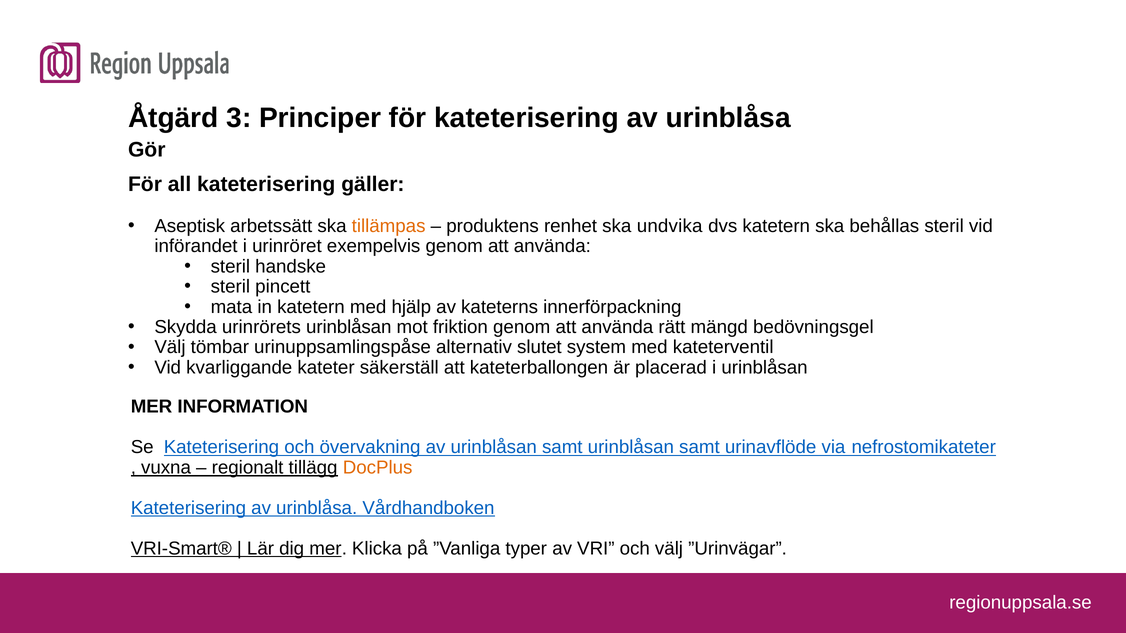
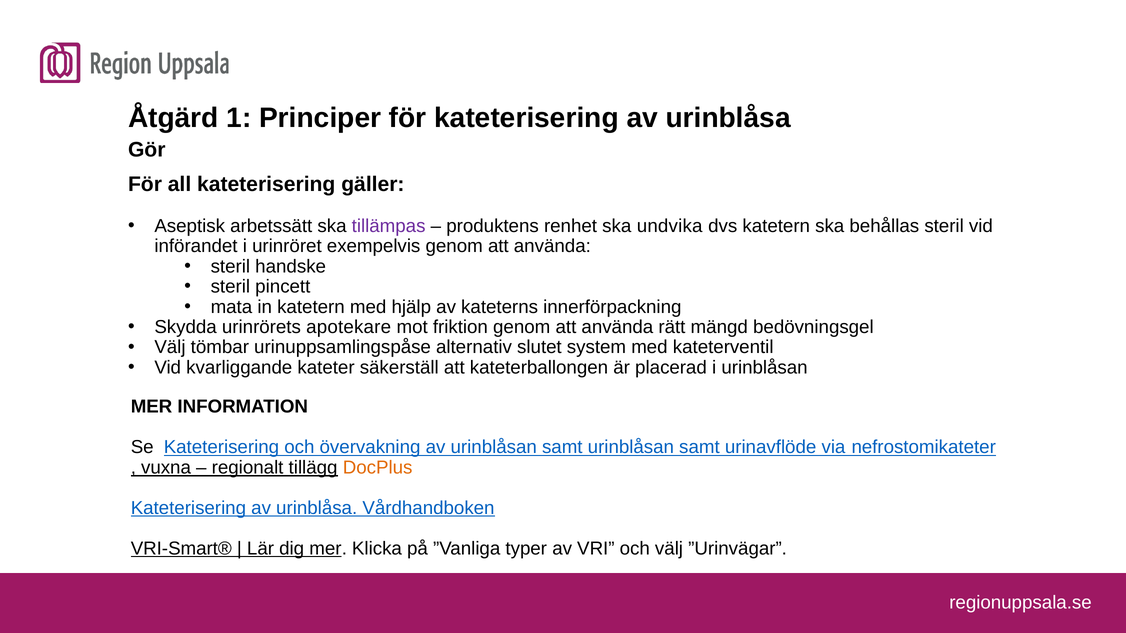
3: 3 -> 1 (239, 118)
tillämpas colour: orange -> purple (389, 226)
urinrörets urinblåsan: urinblåsan -> apotekare (349, 327)
